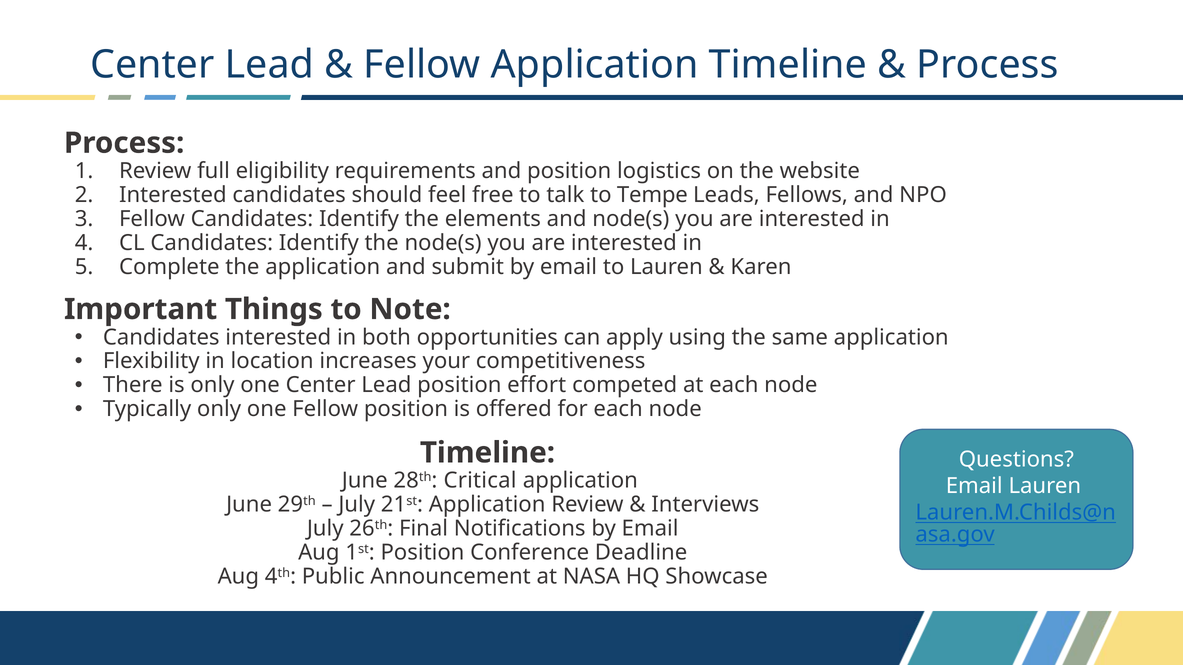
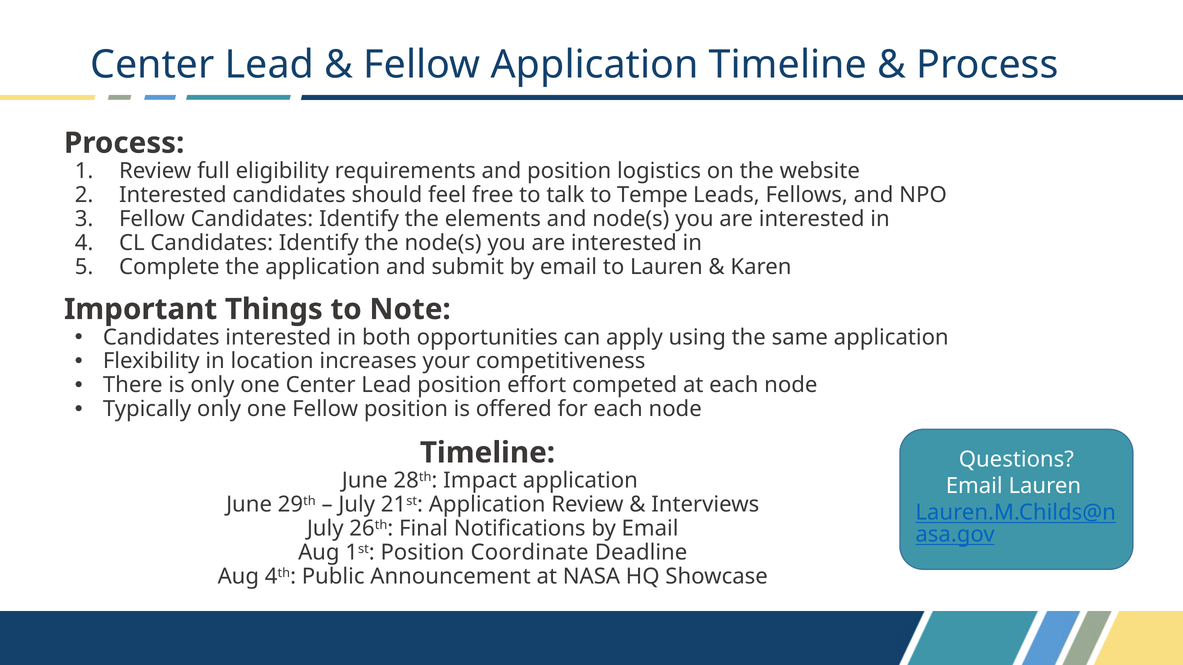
Critical: Critical -> Impact (480, 481)
Conference: Conference -> Coordinate (530, 553)
